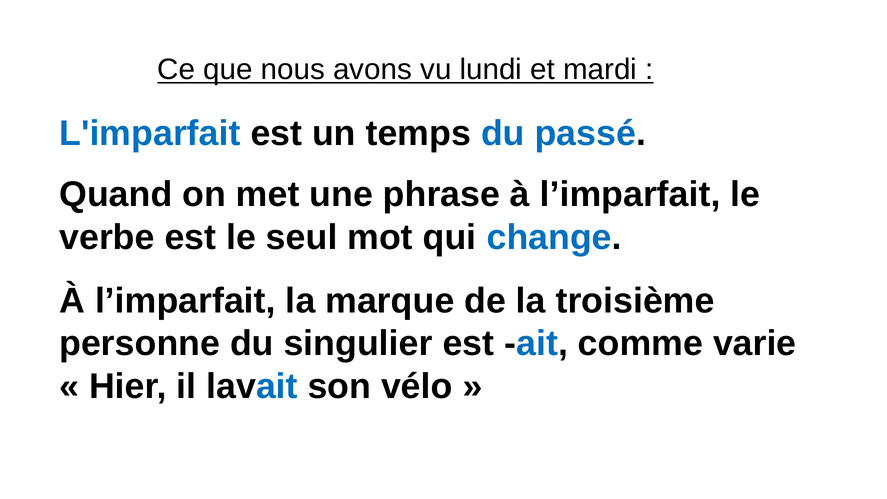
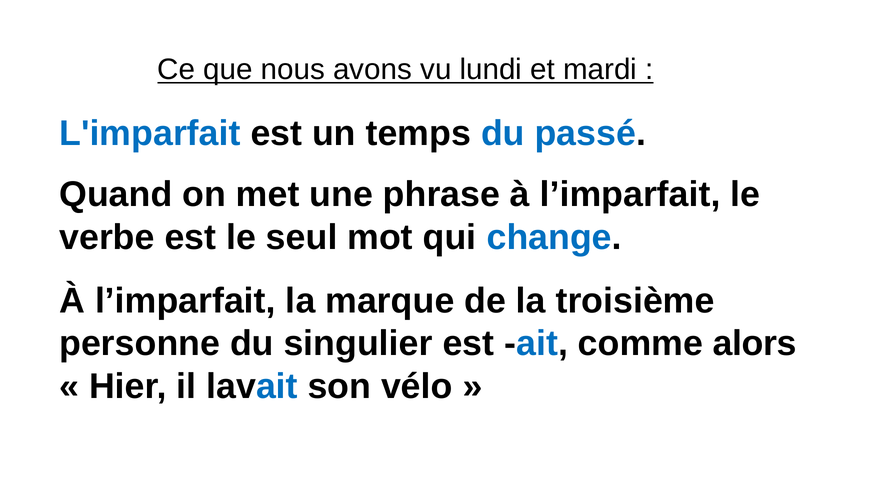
varie: varie -> alors (755, 344)
